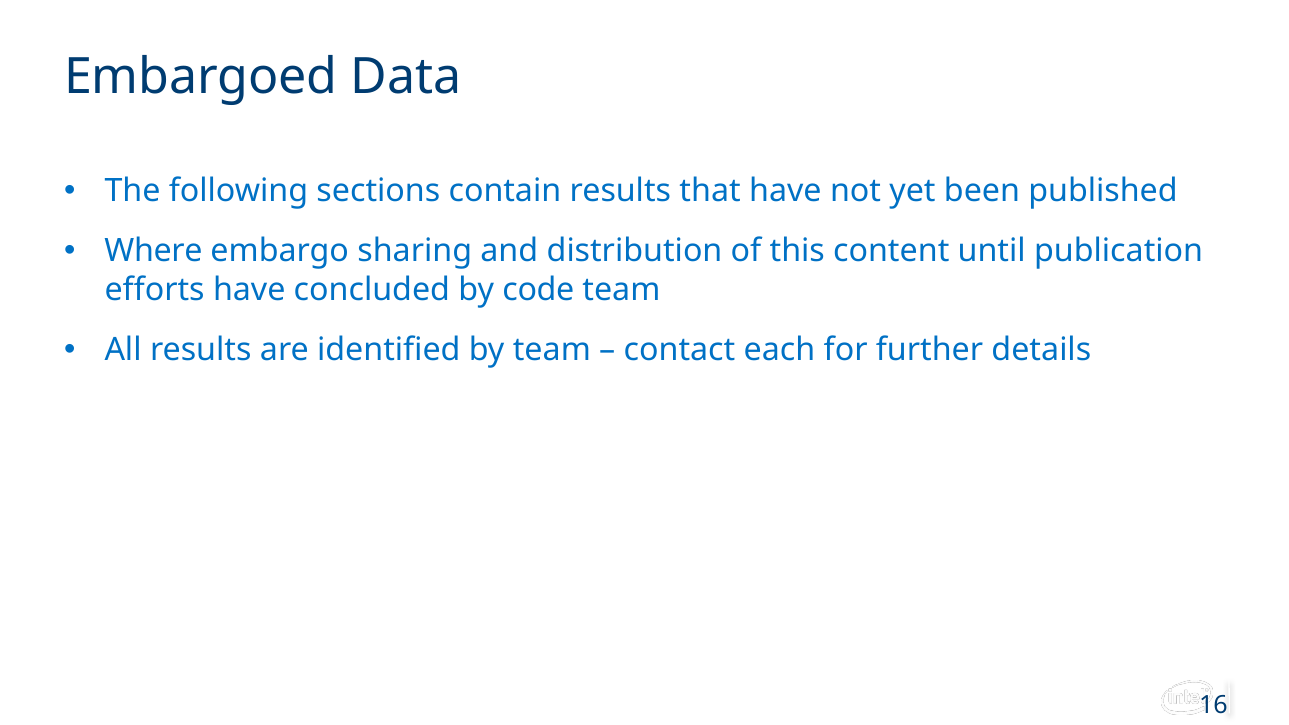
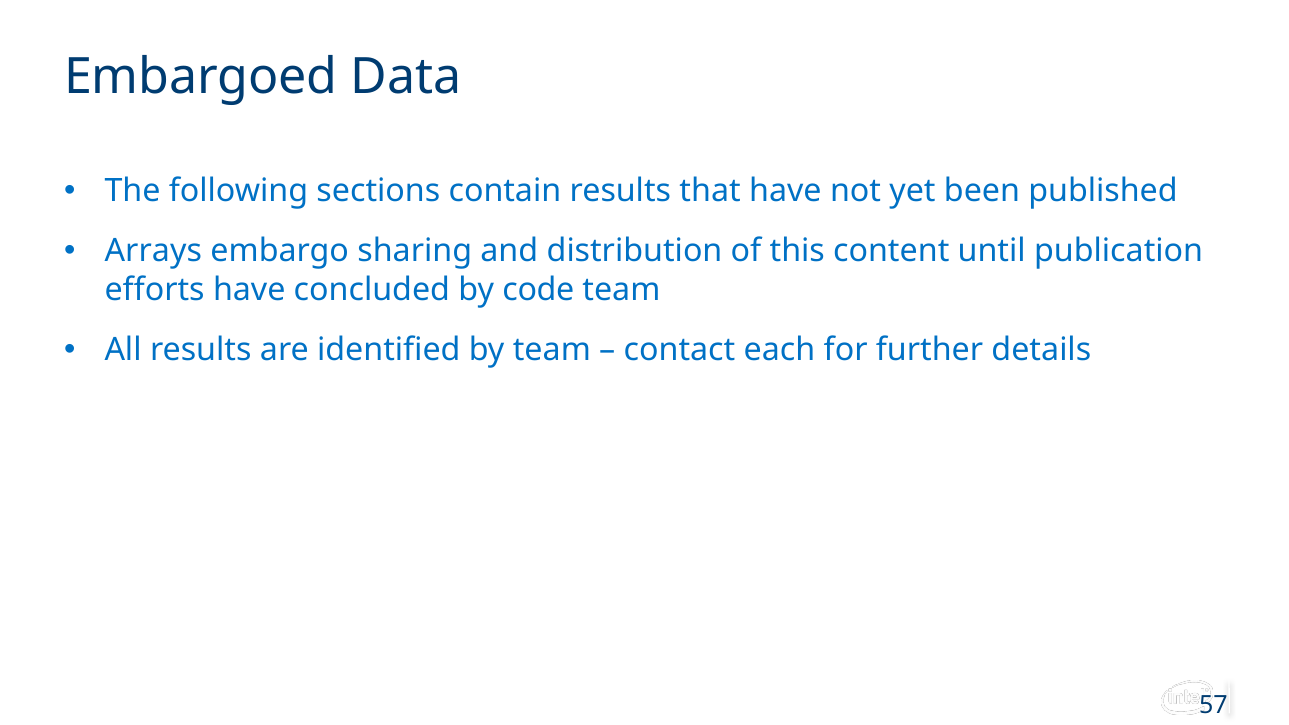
Where: Where -> Arrays (153, 251)
16: 16 -> 57 (1213, 706)
